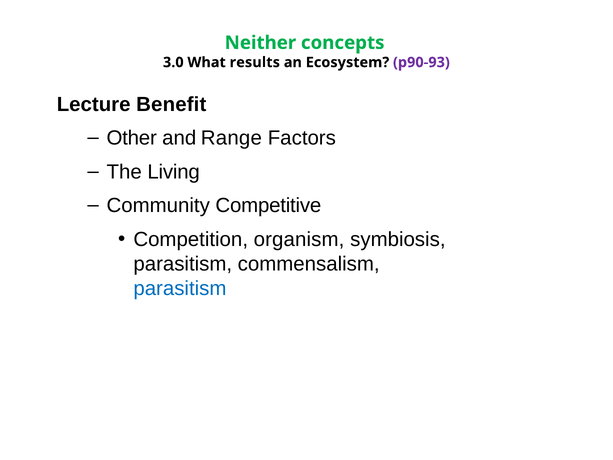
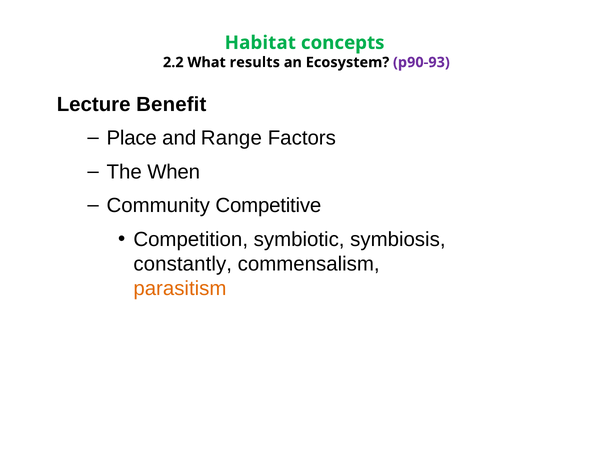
Neither: Neither -> Habitat (260, 43)
3.0: 3.0 -> 2.2 (173, 62)
Other: Other -> Place (132, 138)
Living: Living -> When (174, 172)
organism: organism -> symbiotic (299, 239)
parasitism: parasitism -> constantly (183, 264)
parasitism colour: blue -> orange (180, 288)
